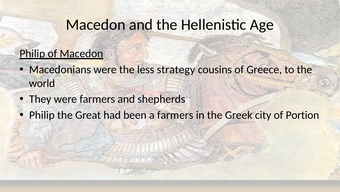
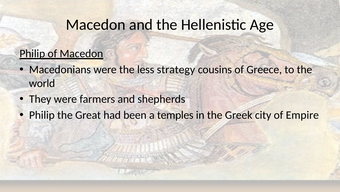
a farmers: farmers -> temples (175, 115)
Portion: Portion -> Empire (302, 115)
